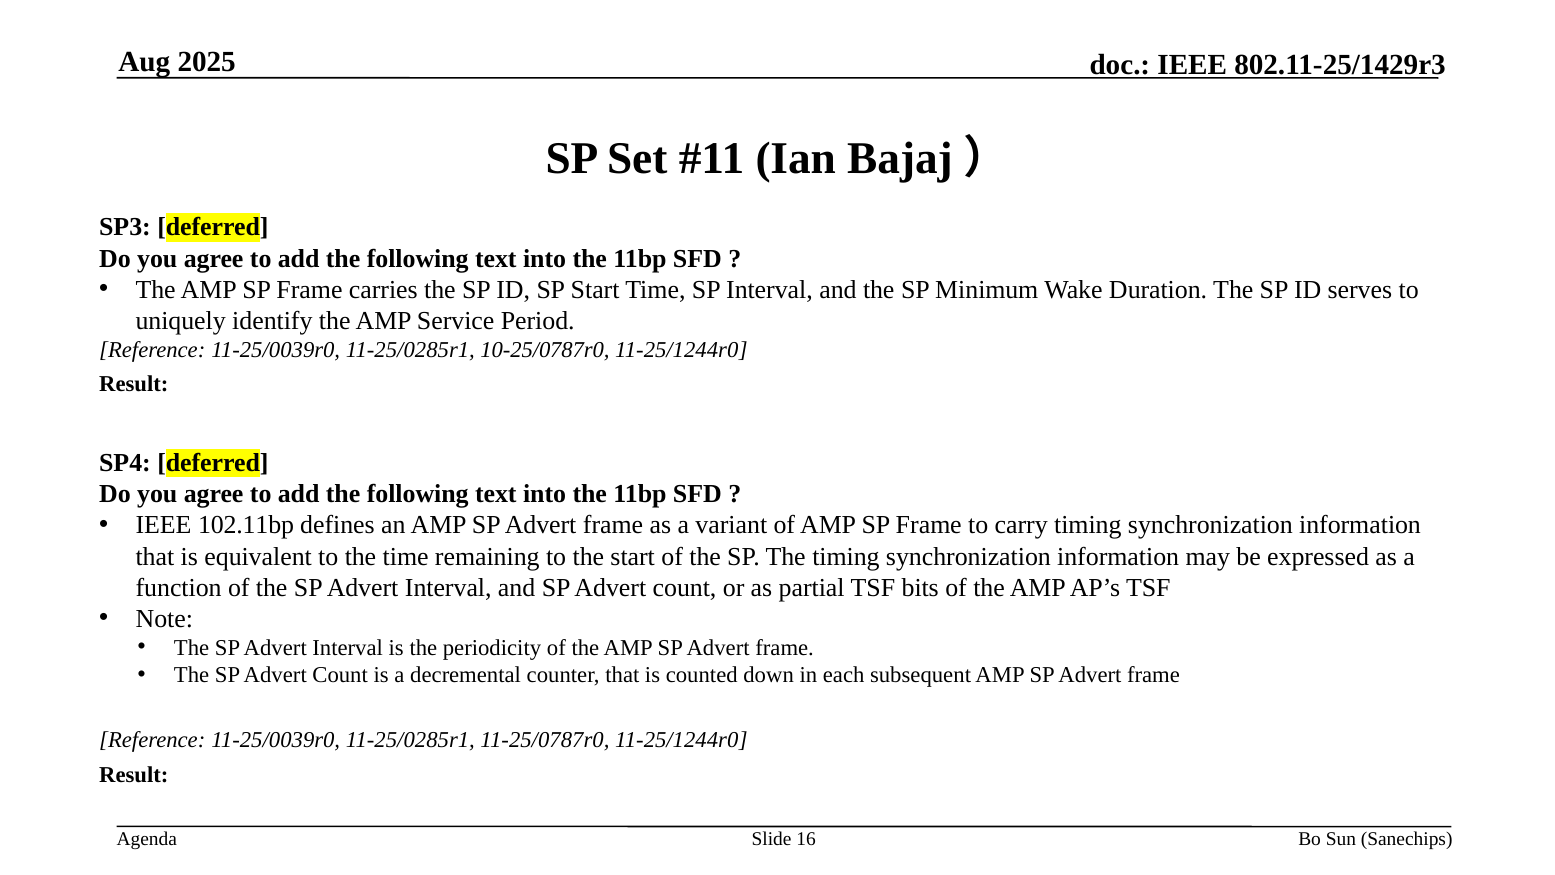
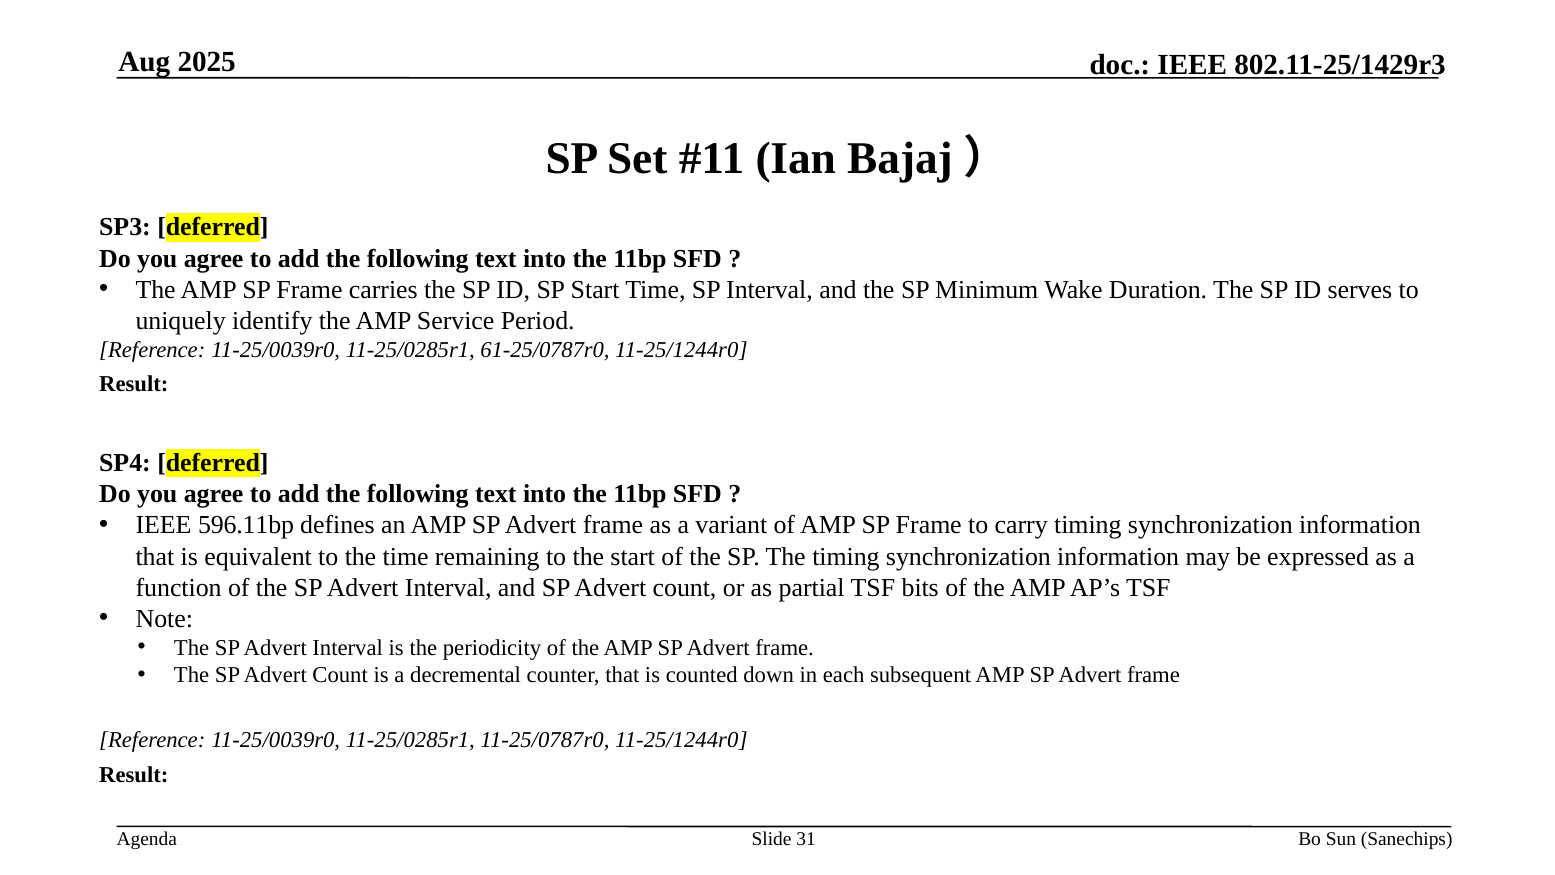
10-25/0787r0: 10-25/0787r0 -> 61-25/0787r0 (545, 350)
102.11bp: 102.11bp -> 596.11bp (246, 525)
16: 16 -> 31 (806, 839)
